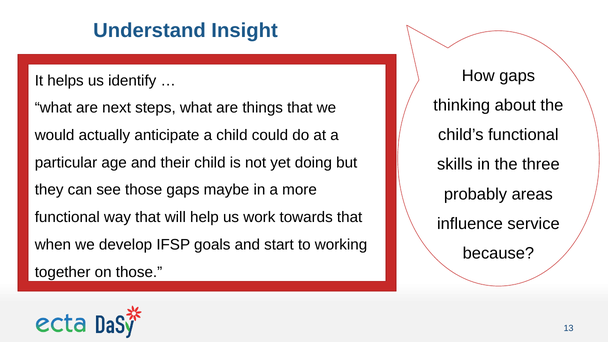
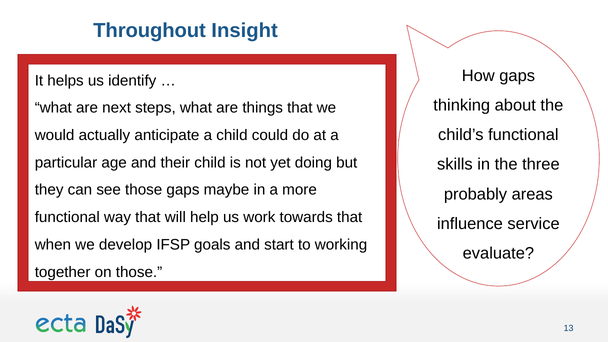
Understand: Understand -> Throughout (150, 31)
because: because -> evaluate (498, 253)
